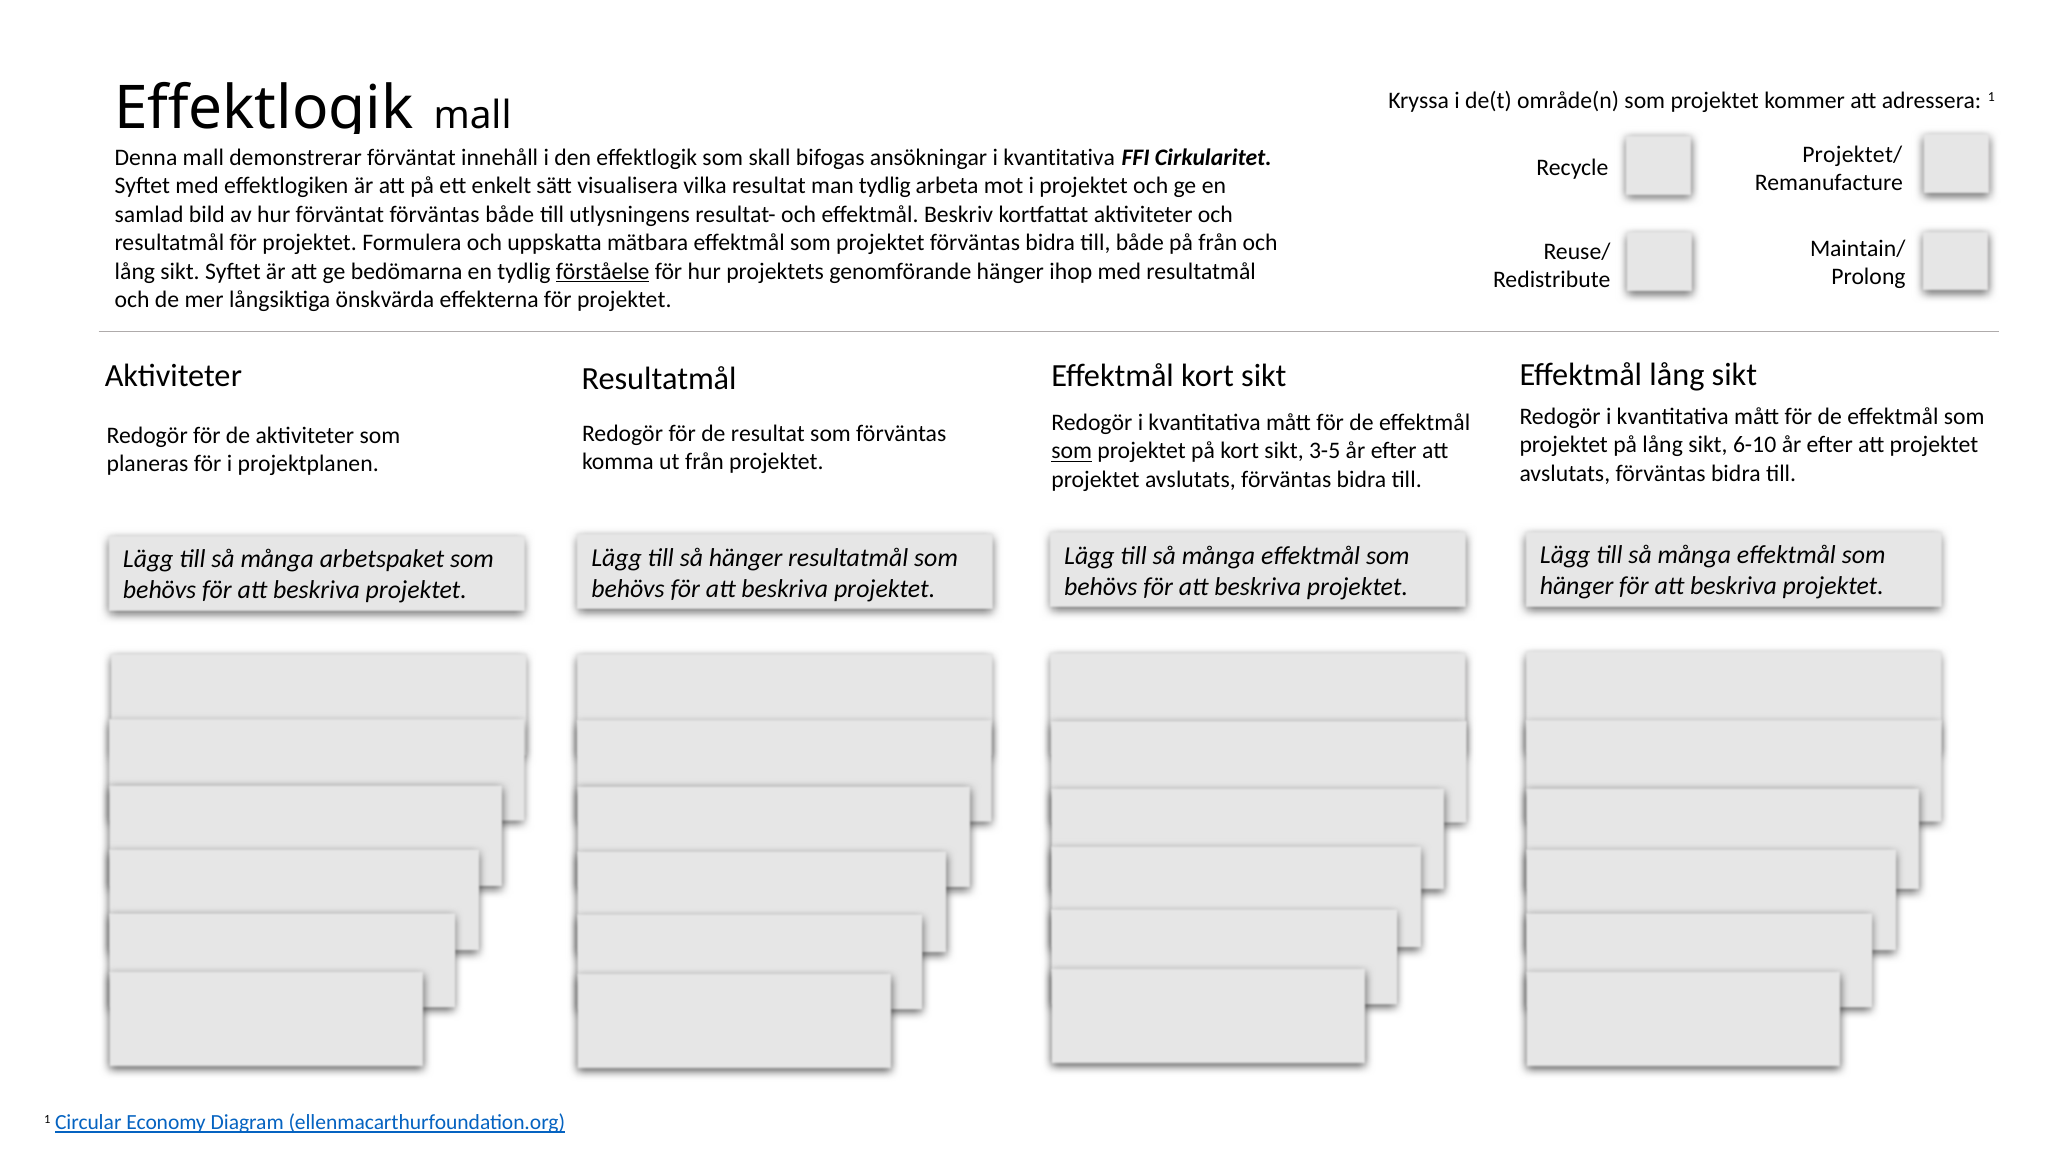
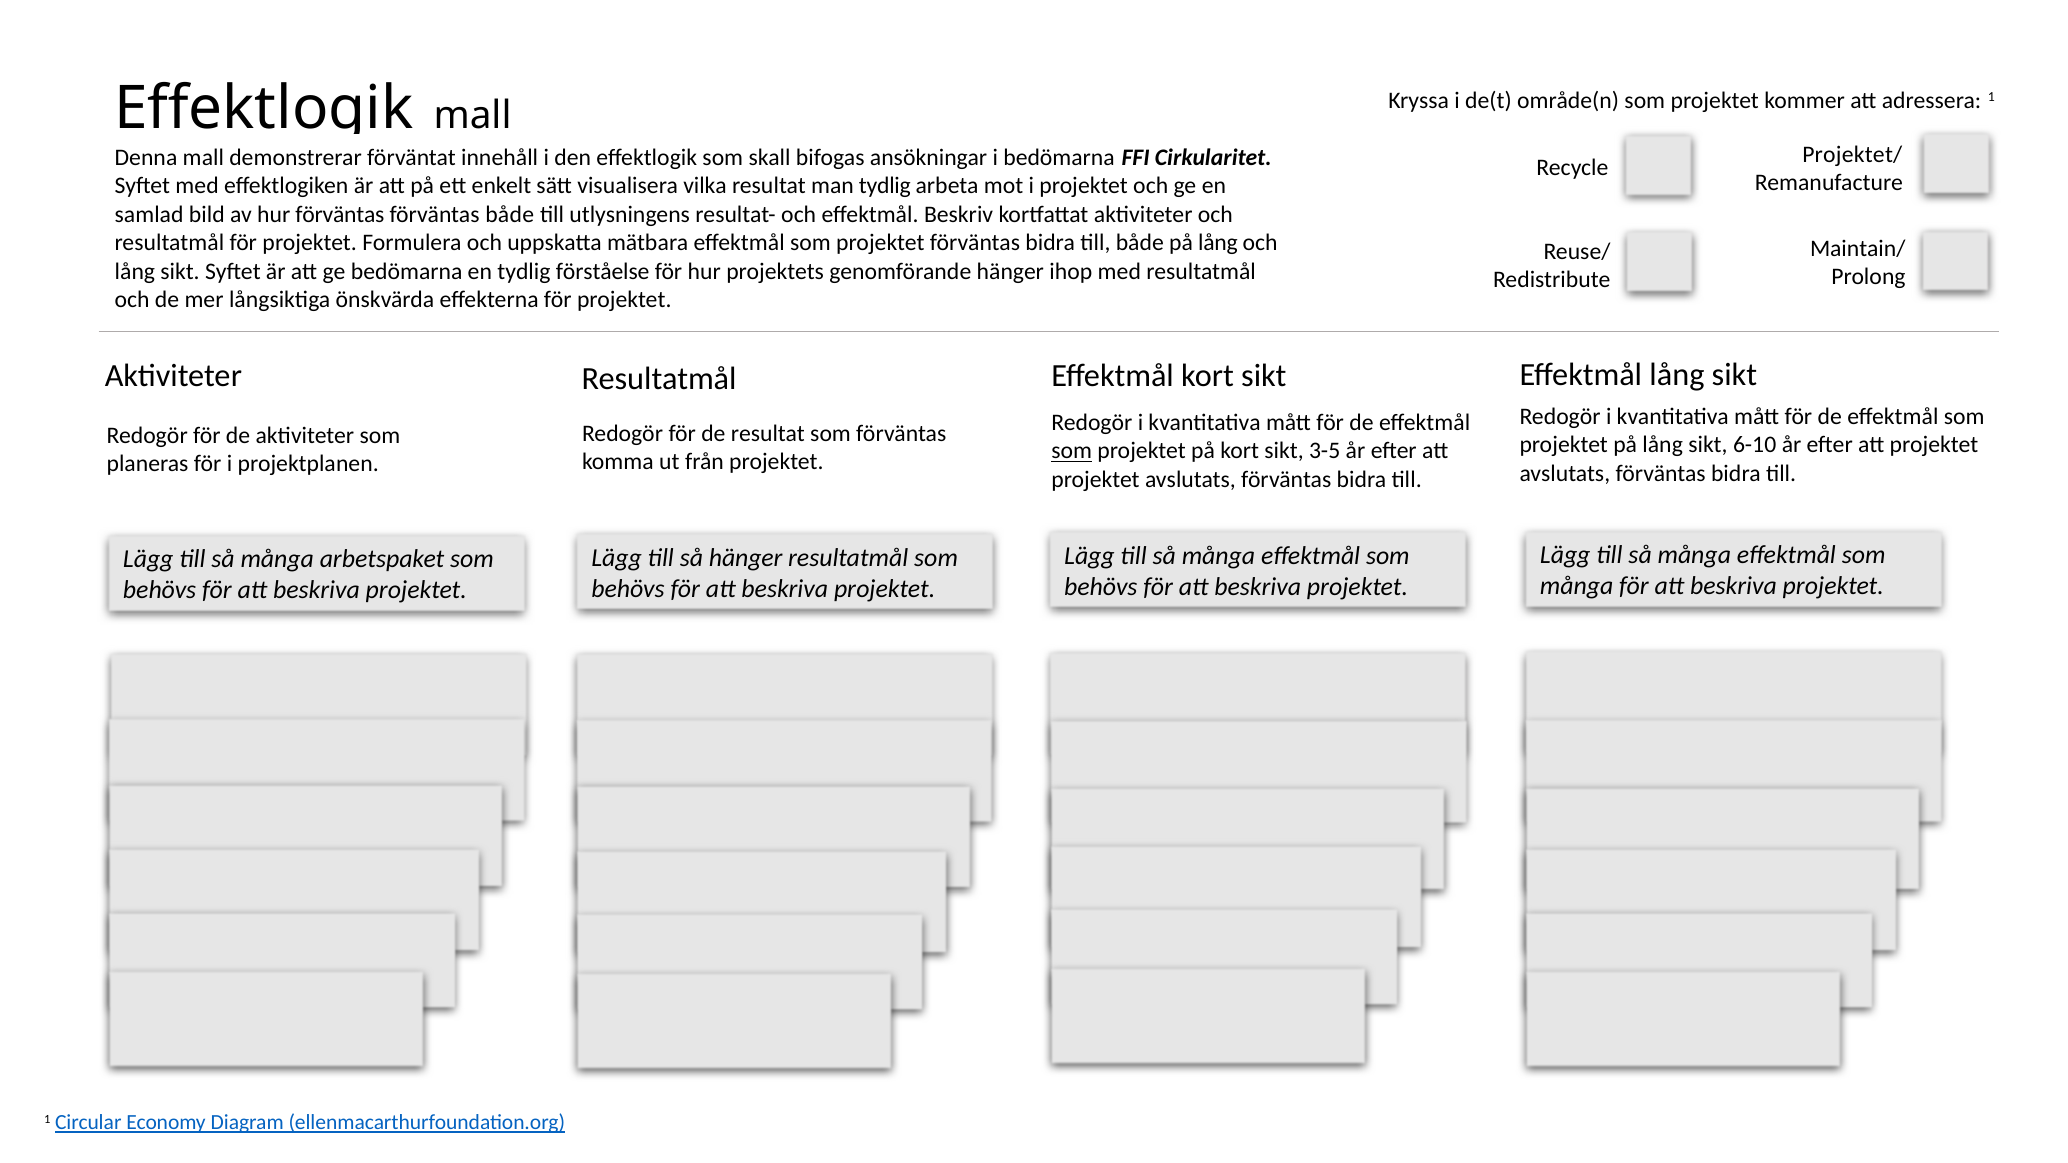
ansökningar i kvantitativa: kvantitativa -> bedömarna (1059, 158)
hur förväntat: förväntat -> förväntas (340, 214)
både på från: från -> lång (1218, 243)
förståelse underline: present -> none (603, 271)
hänger: hänger -> många (1577, 586)
